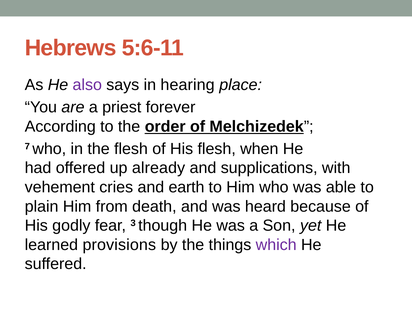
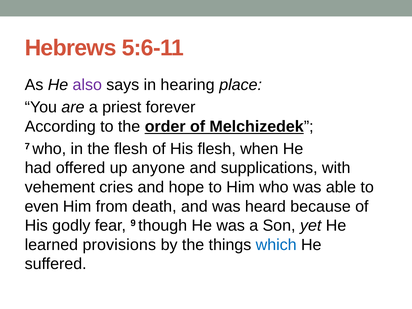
already: already -> anyone (159, 168)
earth: earth -> hope (186, 187)
plain: plain -> even (42, 206)
3: 3 -> 9 (133, 223)
which colour: purple -> blue (276, 245)
